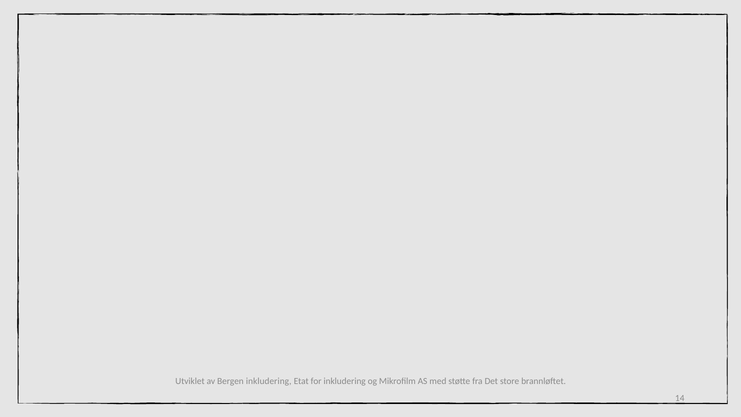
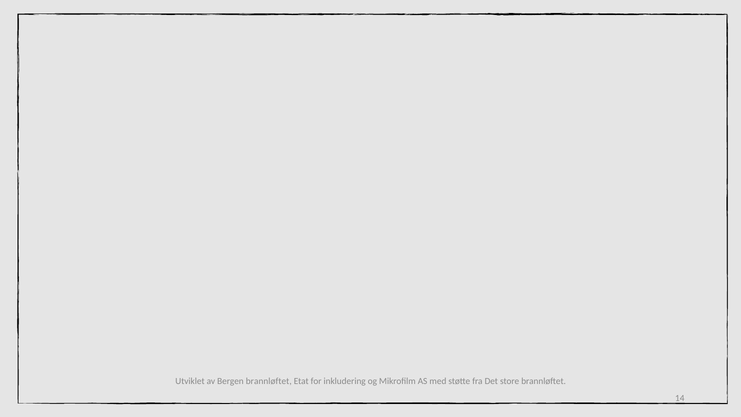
Bergen inkludering: inkludering -> brannløftet (269, 381)
